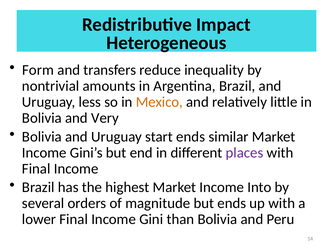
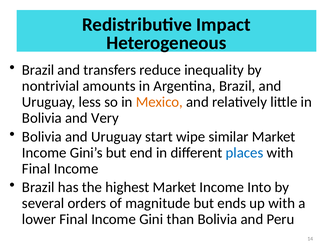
Form: Form -> Brazil (38, 70)
start ends: ends -> wipe (191, 136)
places colour: purple -> blue (245, 152)
